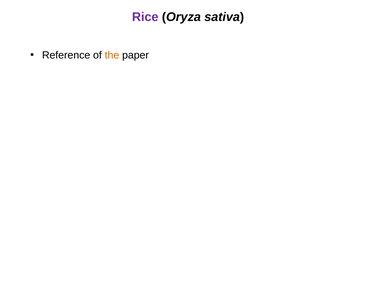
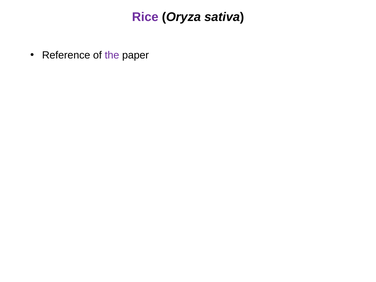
the colour: orange -> purple (112, 55)
